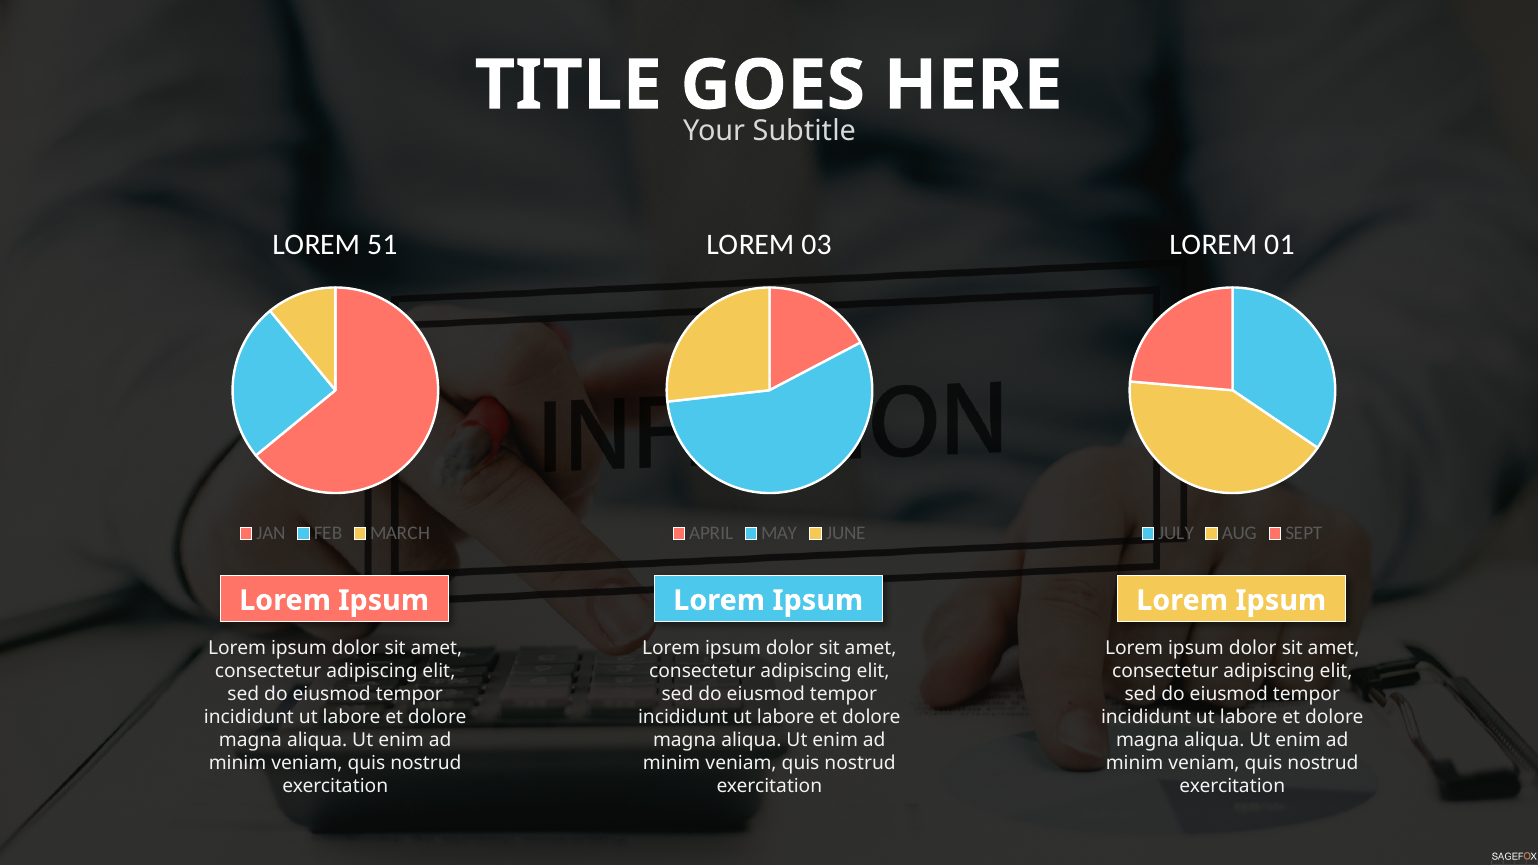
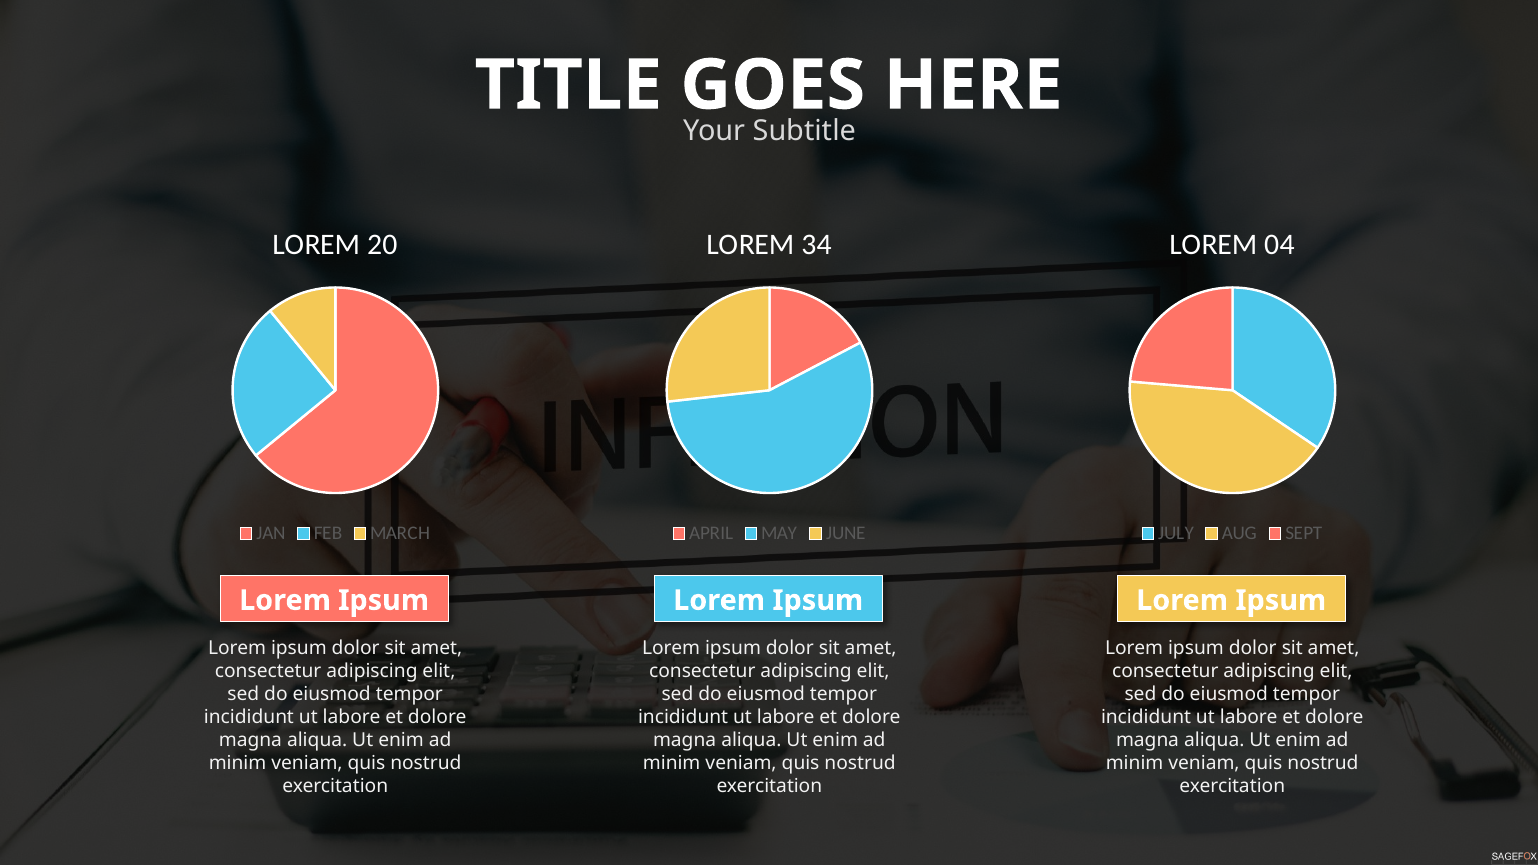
51: 51 -> 20 (382, 244)
03: 03 -> 34 (816, 244)
01: 01 -> 04 (1279, 244)
